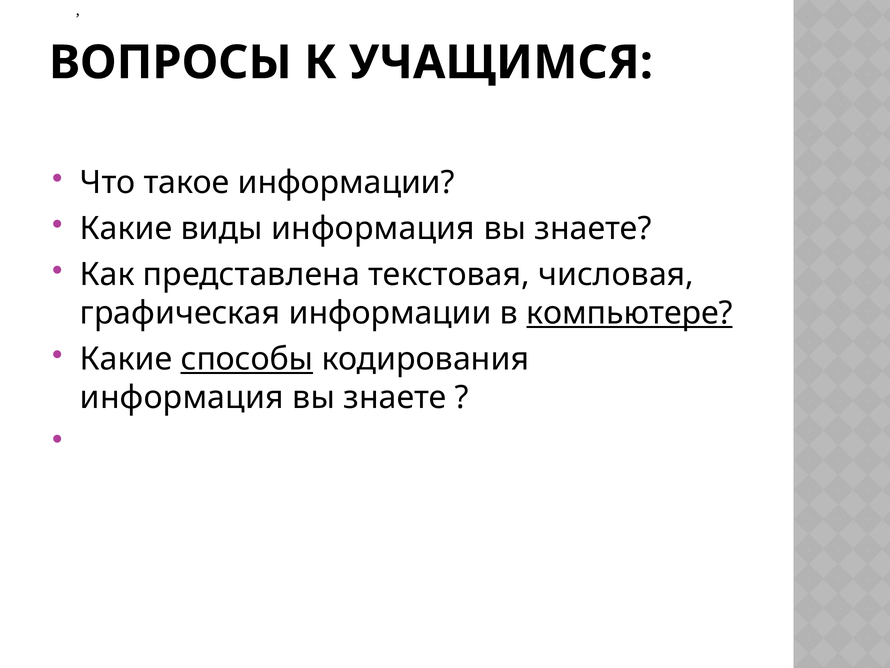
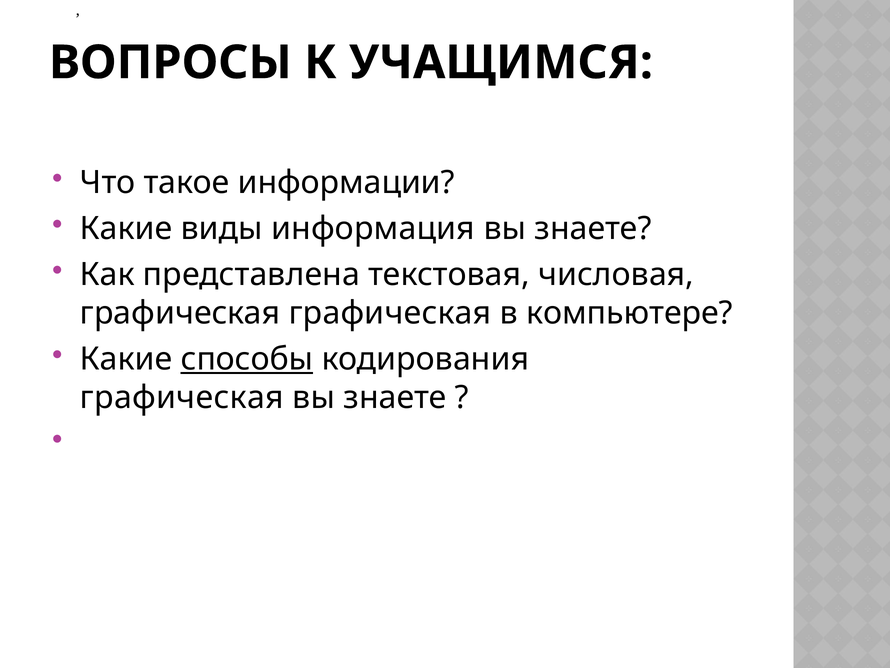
графическая информации: информации -> графическая (390, 313)
компьютере underline: present -> none (629, 313)
информация: информация -> графическая (182, 398)
